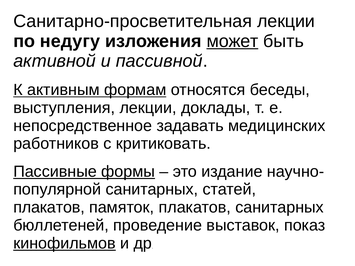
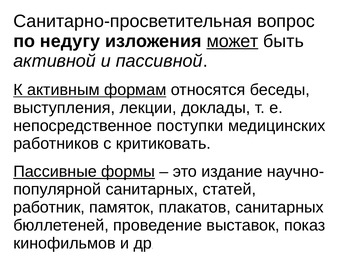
Санитарно-просветительная лекции: лекции -> вопрос (286, 21)
задавать: задавать -> поступки (190, 126)
плакатов: плакатов -> работник (49, 208)
кинофильмов underline: present -> none (64, 243)
